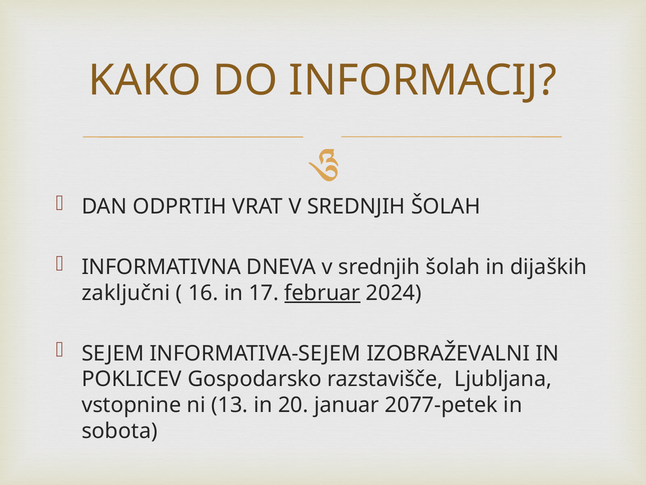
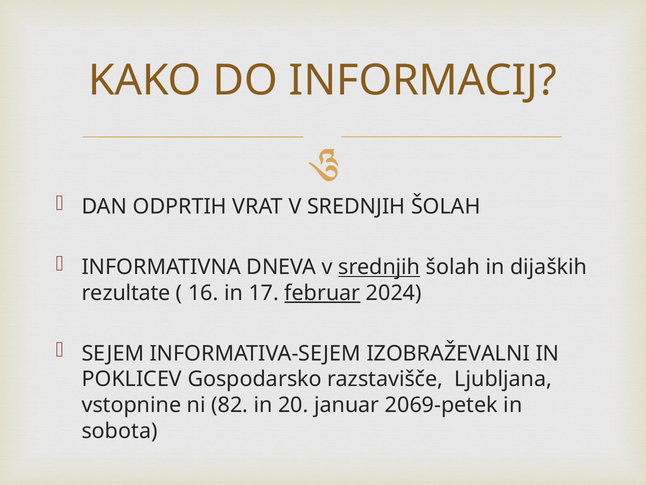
srednjih underline: none -> present (379, 267)
zaključni: zaključni -> rezultate (126, 293)
13: 13 -> 82 (230, 405)
2077-petek: 2077-petek -> 2069-petek (441, 405)
